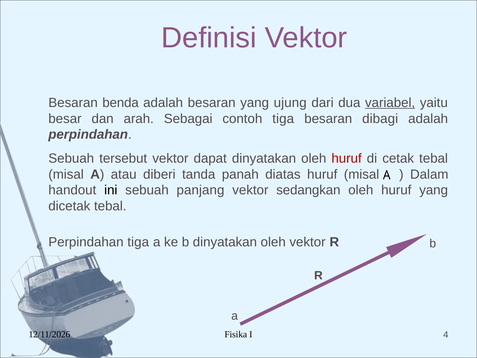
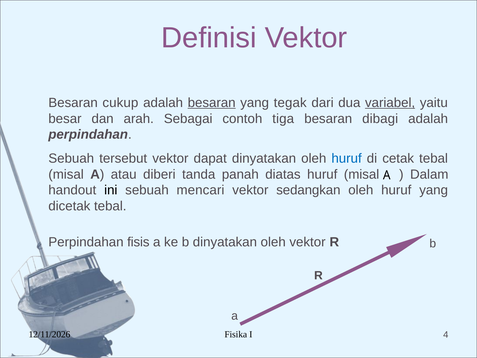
benda: benda -> cukup (120, 103)
besaran underline: none -> present (212, 103)
ujung: ujung -> tegak (290, 103)
huruf colour: red -> blue (347, 158)
panjang: panjang -> mencari (200, 190)
Perpindahan tiga: tiga -> fisis (138, 242)
